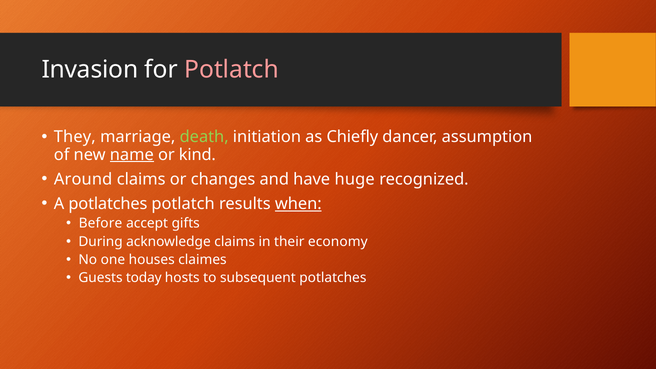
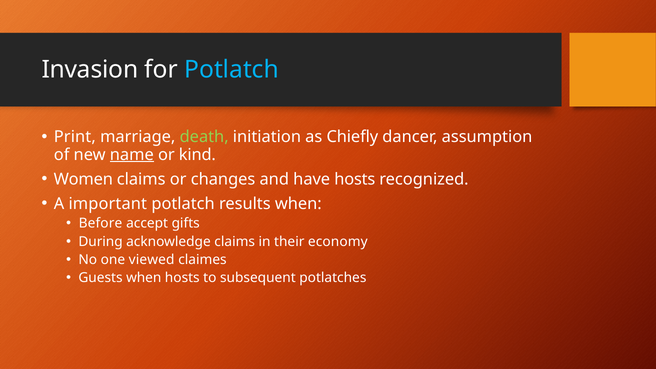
Potlatch colour: pink -> light blue (232, 69)
They: They -> Print (75, 137)
Around: Around -> Women (83, 179)
have huge: huge -> hosts (355, 179)
A potlatches: potlatches -> important (108, 204)
when underline: present -> none (298, 204)
houses: houses -> viewed (152, 260)
Guests today: today -> when (144, 278)
